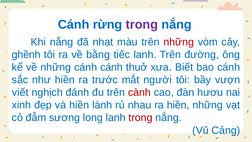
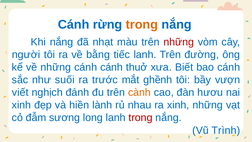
trong colour: purple -> orange (142, 25)
ghềnh: ghềnh -> người (26, 55)
như hiền: hiền -> suối (65, 80)
người: người -> ghềnh (158, 80)
cành colour: red -> orange (139, 93)
ra hiền: hiền -> xinh (178, 105)
Cảng: Cảng -> Trình (226, 130)
